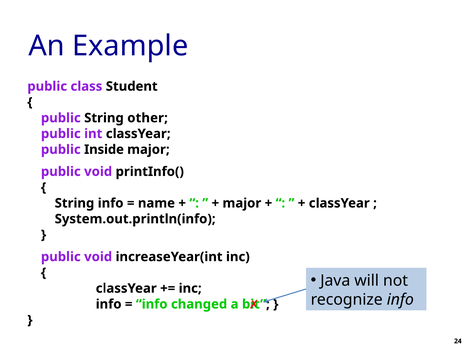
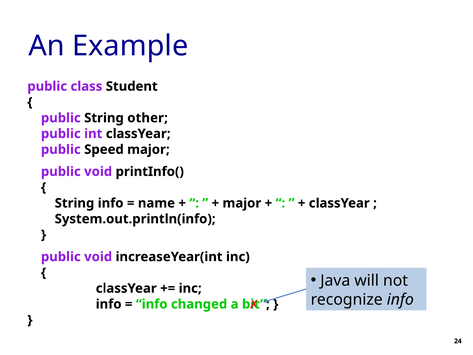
Inside: Inside -> Speed (104, 149)
